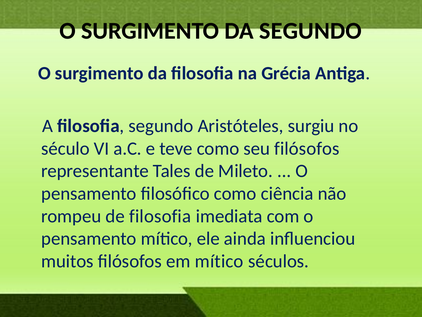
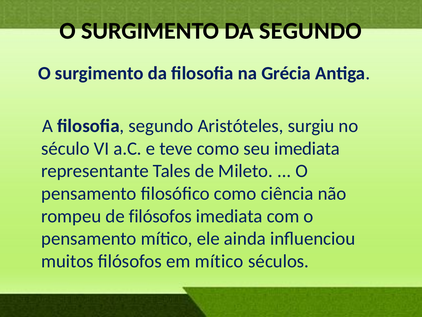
seu filósofos: filósofos -> imediata (307, 148)
de filosofia: filosofia -> filósofos (160, 216)
